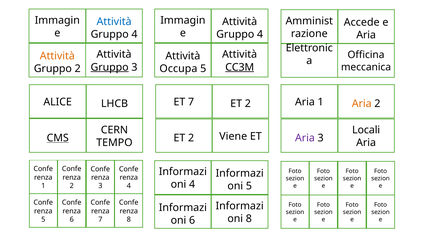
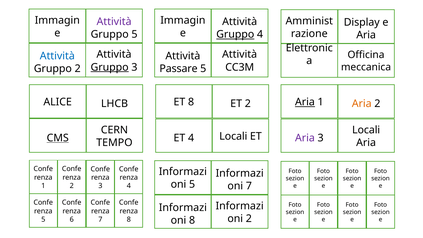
Attività colour: blue -> purple (114, 22)
Accede: Accede -> Display (362, 22)
4: 4 -> 5 (134, 34)
Gruppo underline: none -> present (235, 34)
Attività colour: orange -> blue (57, 56)
CC3M underline: present -> none (240, 67)
Occupa: Occupa -> Passare (179, 69)
ET 7: 7 -> 8 (191, 102)
Aria underline: none -> present (305, 102)
Viene: Viene -> Locali (233, 136)
2: 2 -> 4 (191, 138)
4: 4 -> 5 (192, 184)
5: 5 -> 7 (249, 186)
8: 8 -> 2 (249, 219)
6: 6 -> 8 (192, 220)
